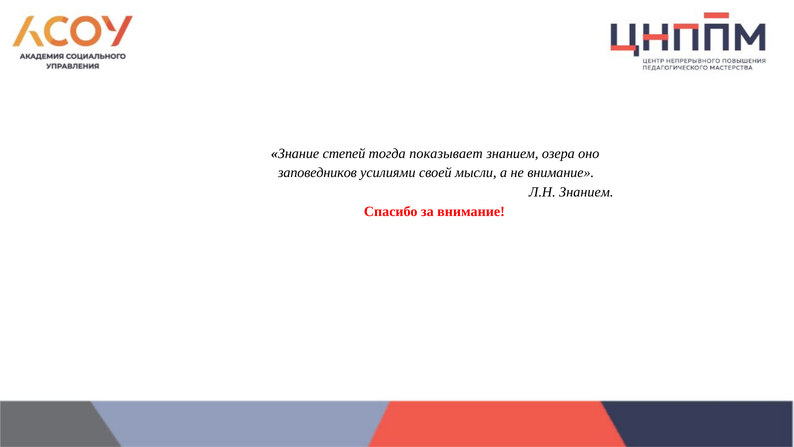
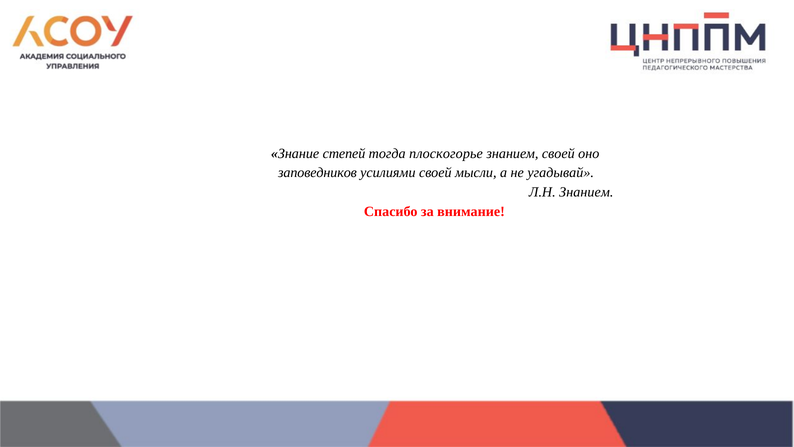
показывает: показывает -> плоскогорье (446, 153)
знанием озера: озера -> своей (558, 153)
не внимание: внимание -> угадывай (561, 173)
